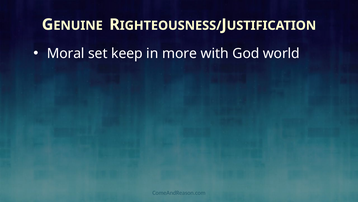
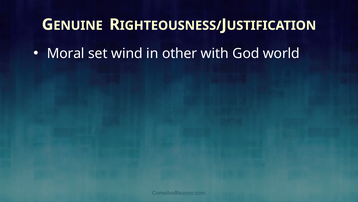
keep: keep -> wind (127, 53)
more: more -> other (180, 53)
